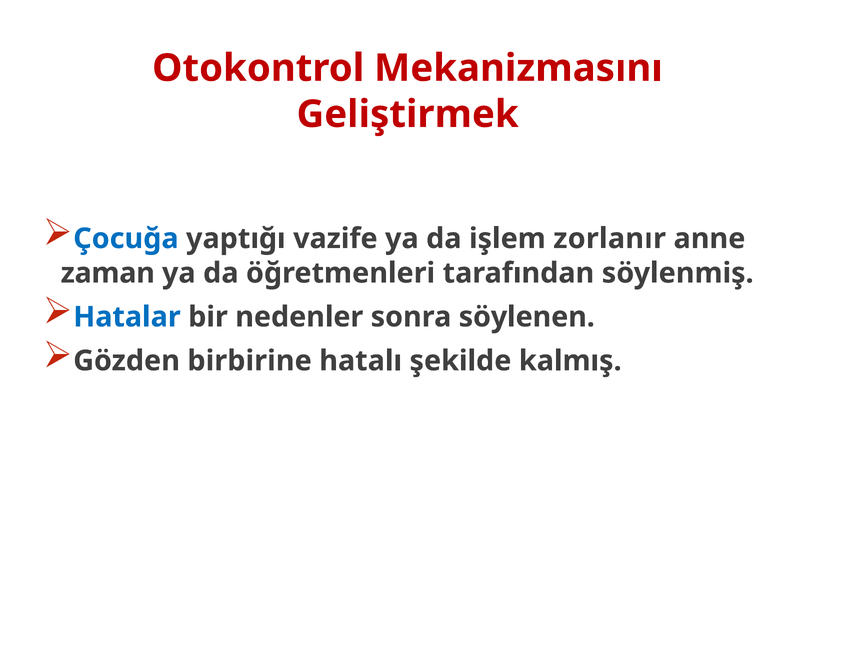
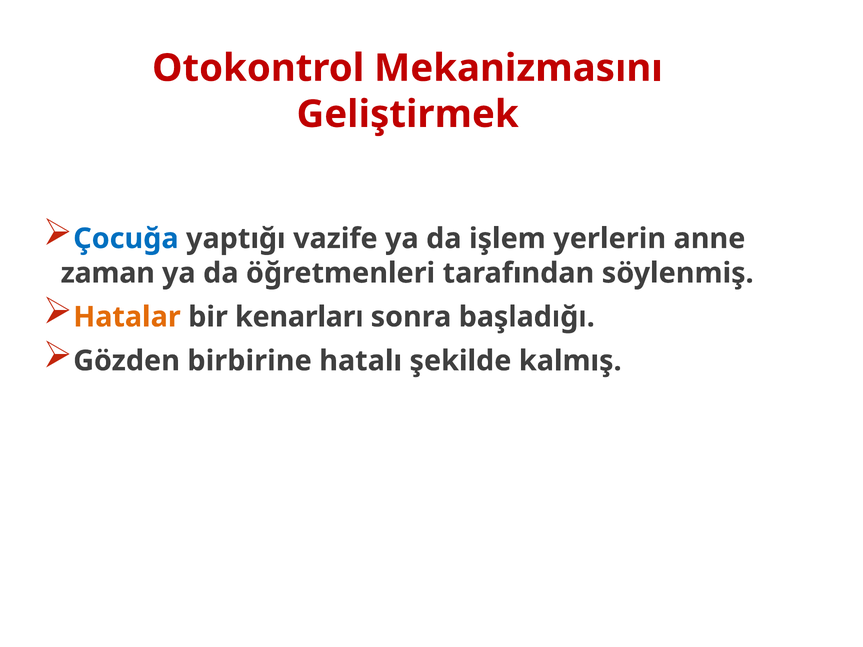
zorlanır: zorlanır -> yerlerin (610, 239)
Hatalar colour: blue -> orange (127, 317)
nedenler: nedenler -> kenarları (299, 317)
söylenen: söylenen -> başladığı (527, 317)
